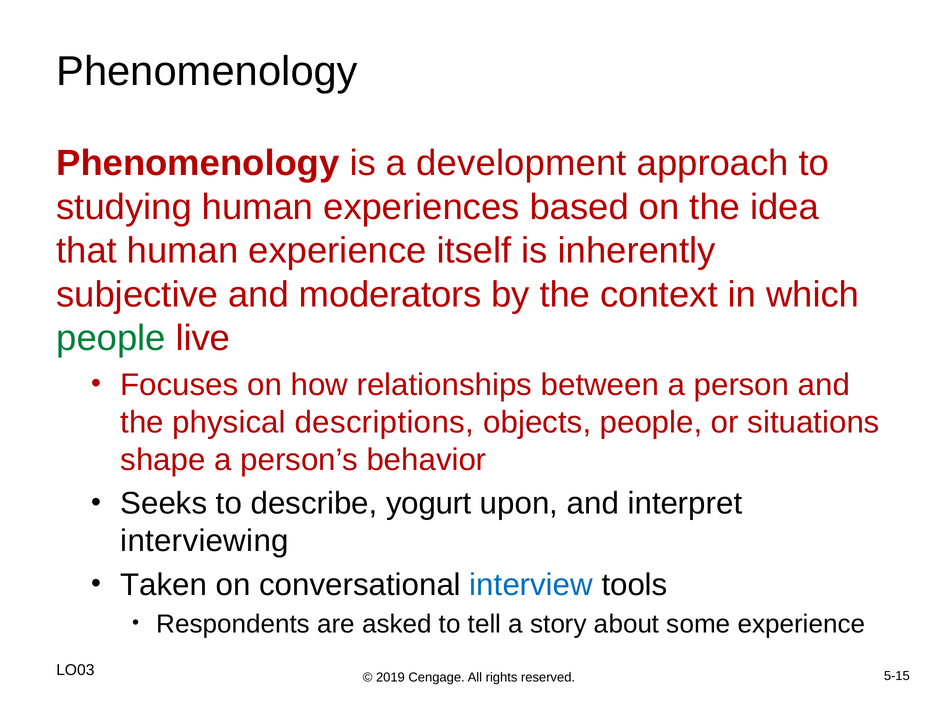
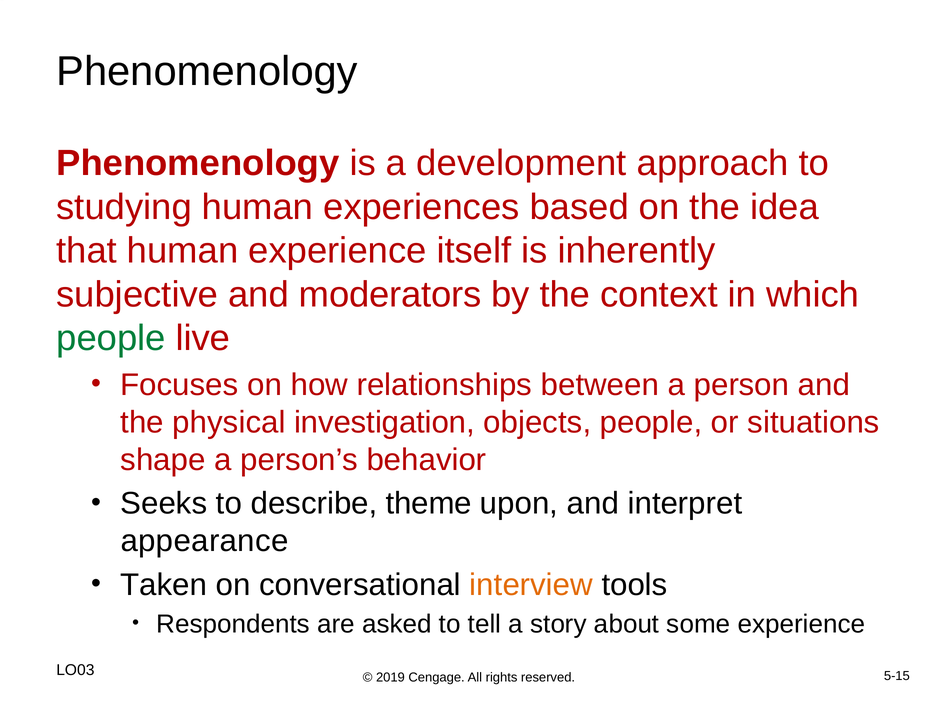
descriptions: descriptions -> investigation (384, 423)
yogurt: yogurt -> theme (429, 504)
interviewing: interviewing -> appearance (205, 541)
interview colour: blue -> orange (531, 585)
